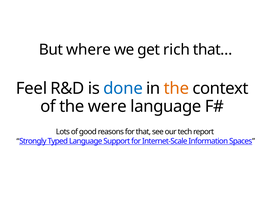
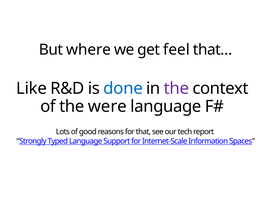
rich: rich -> feel (176, 50)
Feel: Feel -> Like (31, 88)
the colour: orange -> purple (176, 88)
